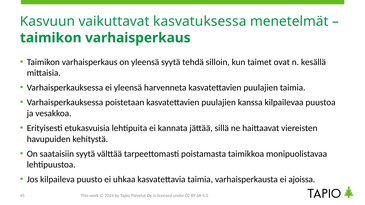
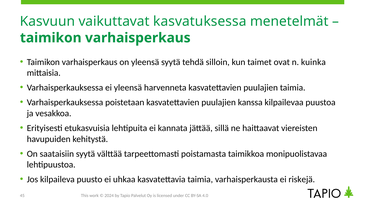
kesällä: kesällä -> kuinka (313, 62)
ajoissa: ajoissa -> riskejä (302, 180)
